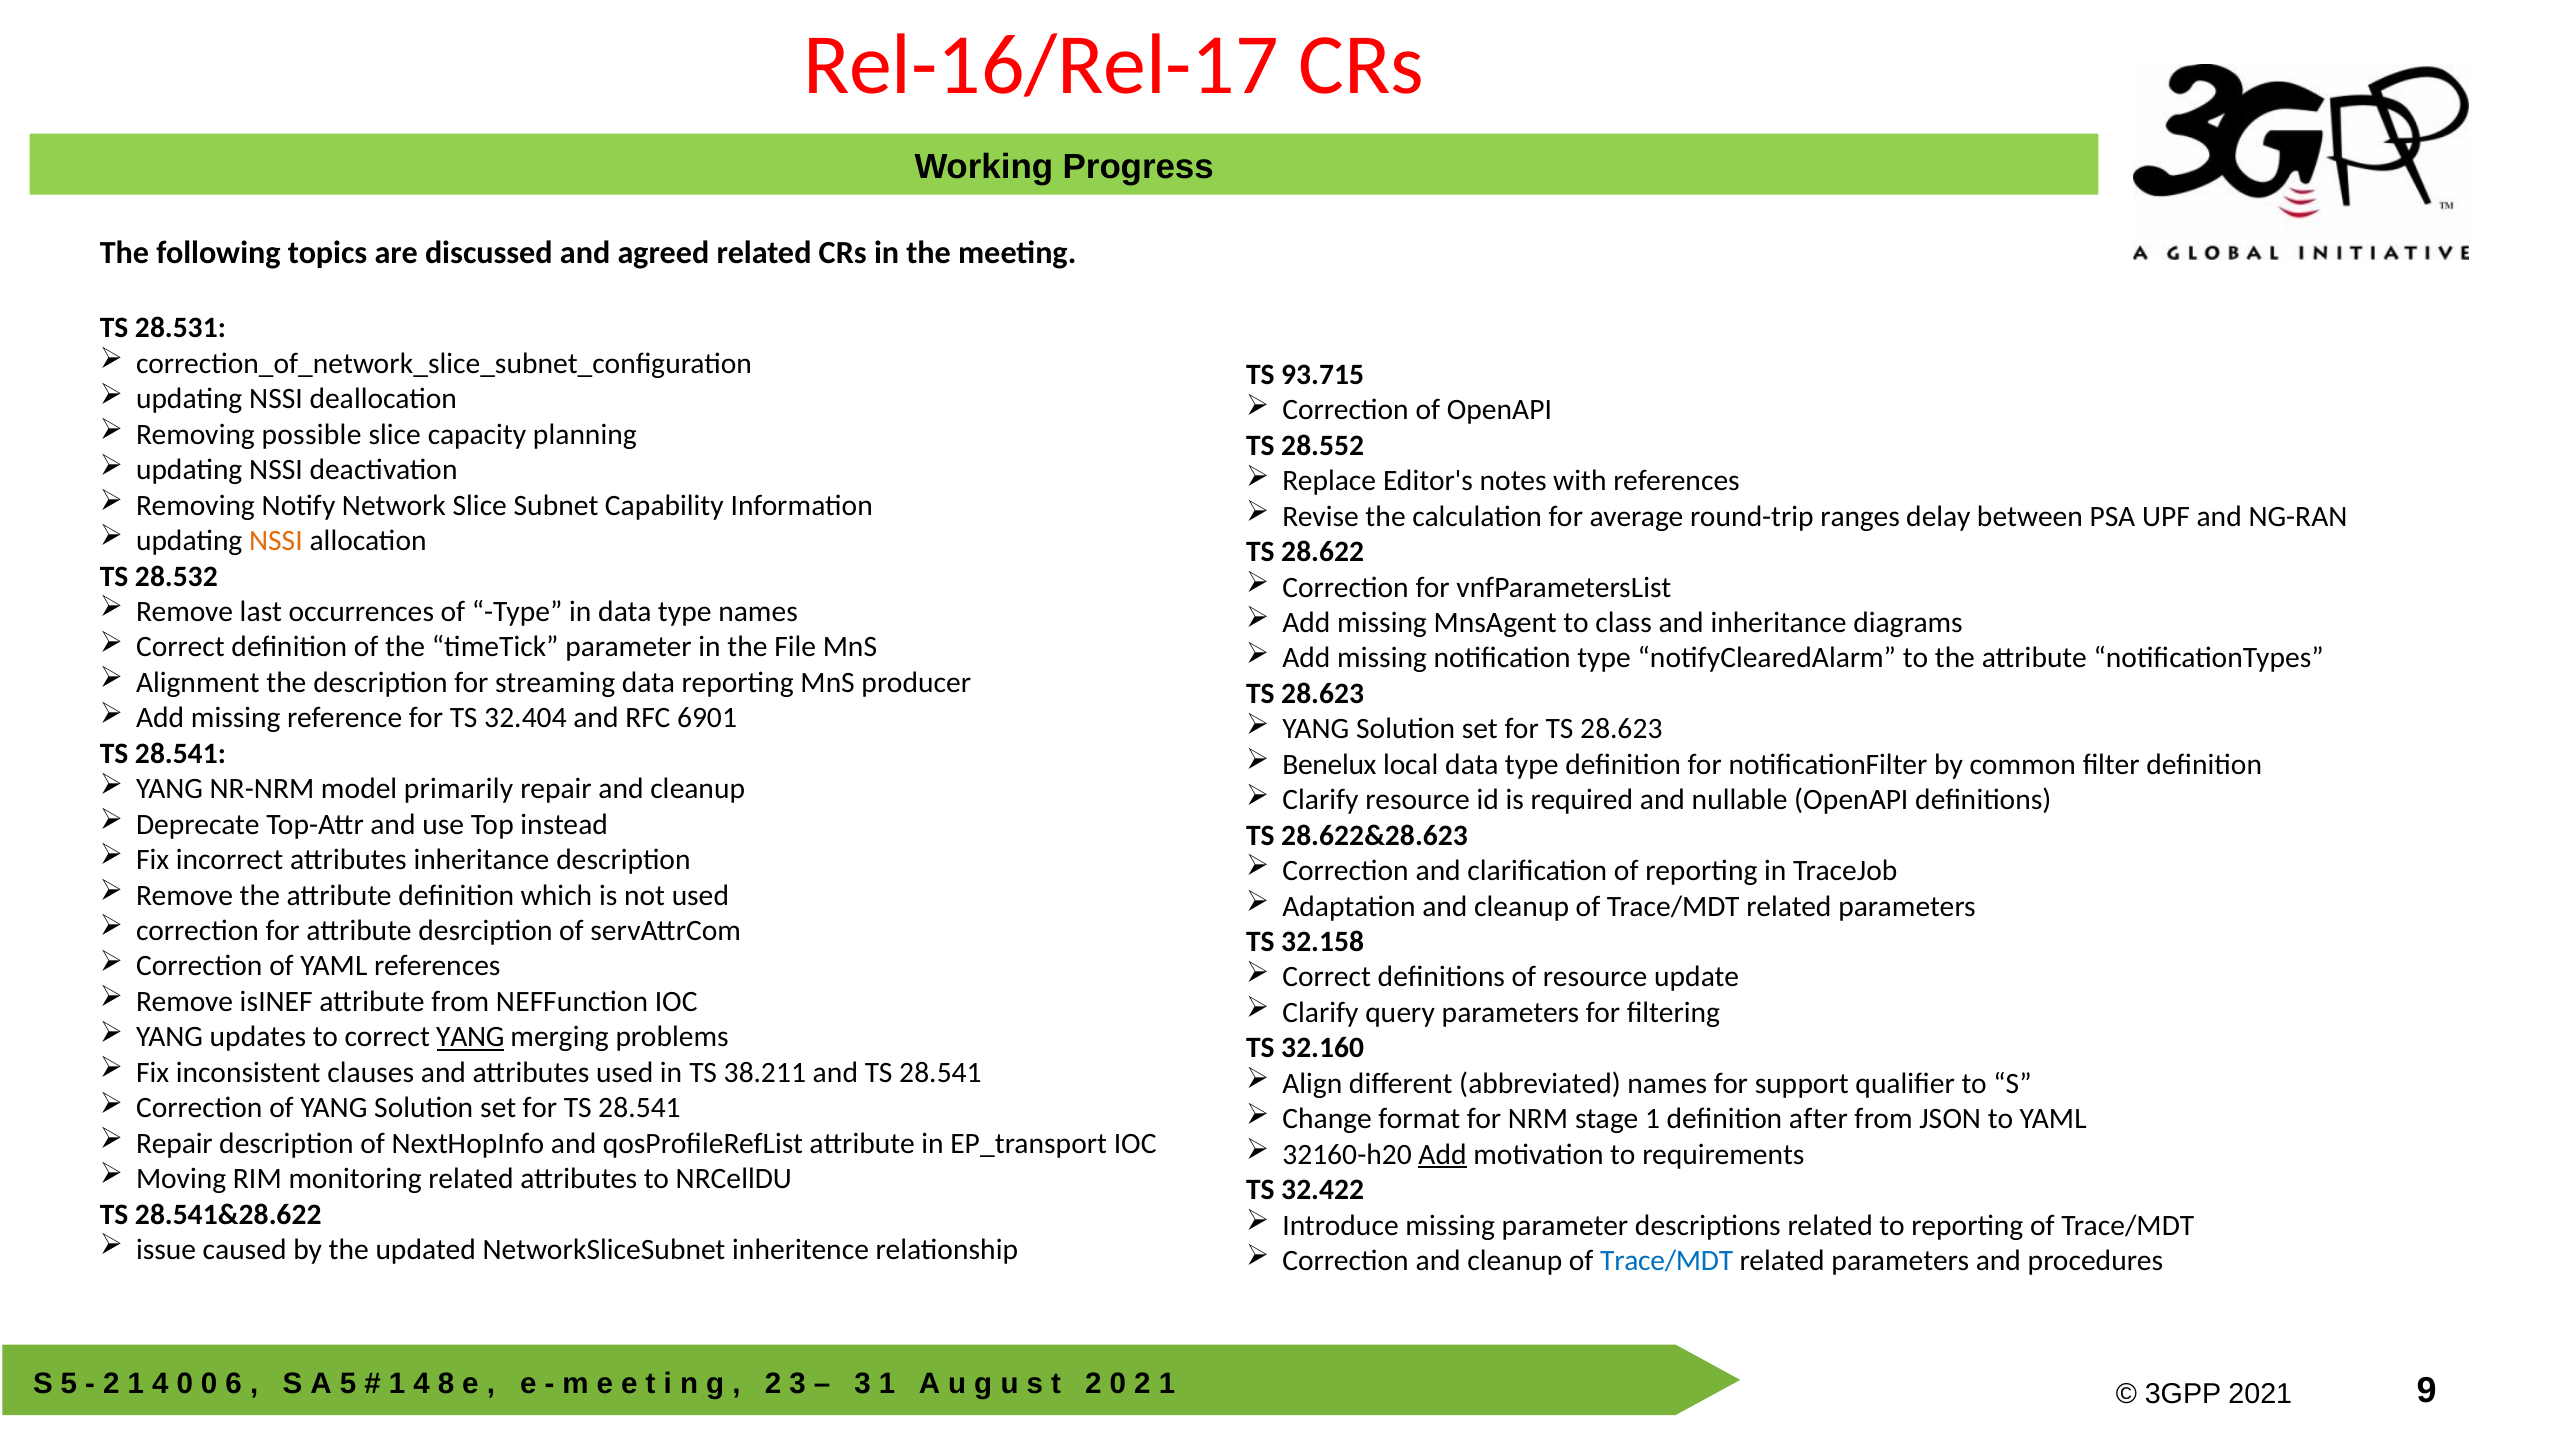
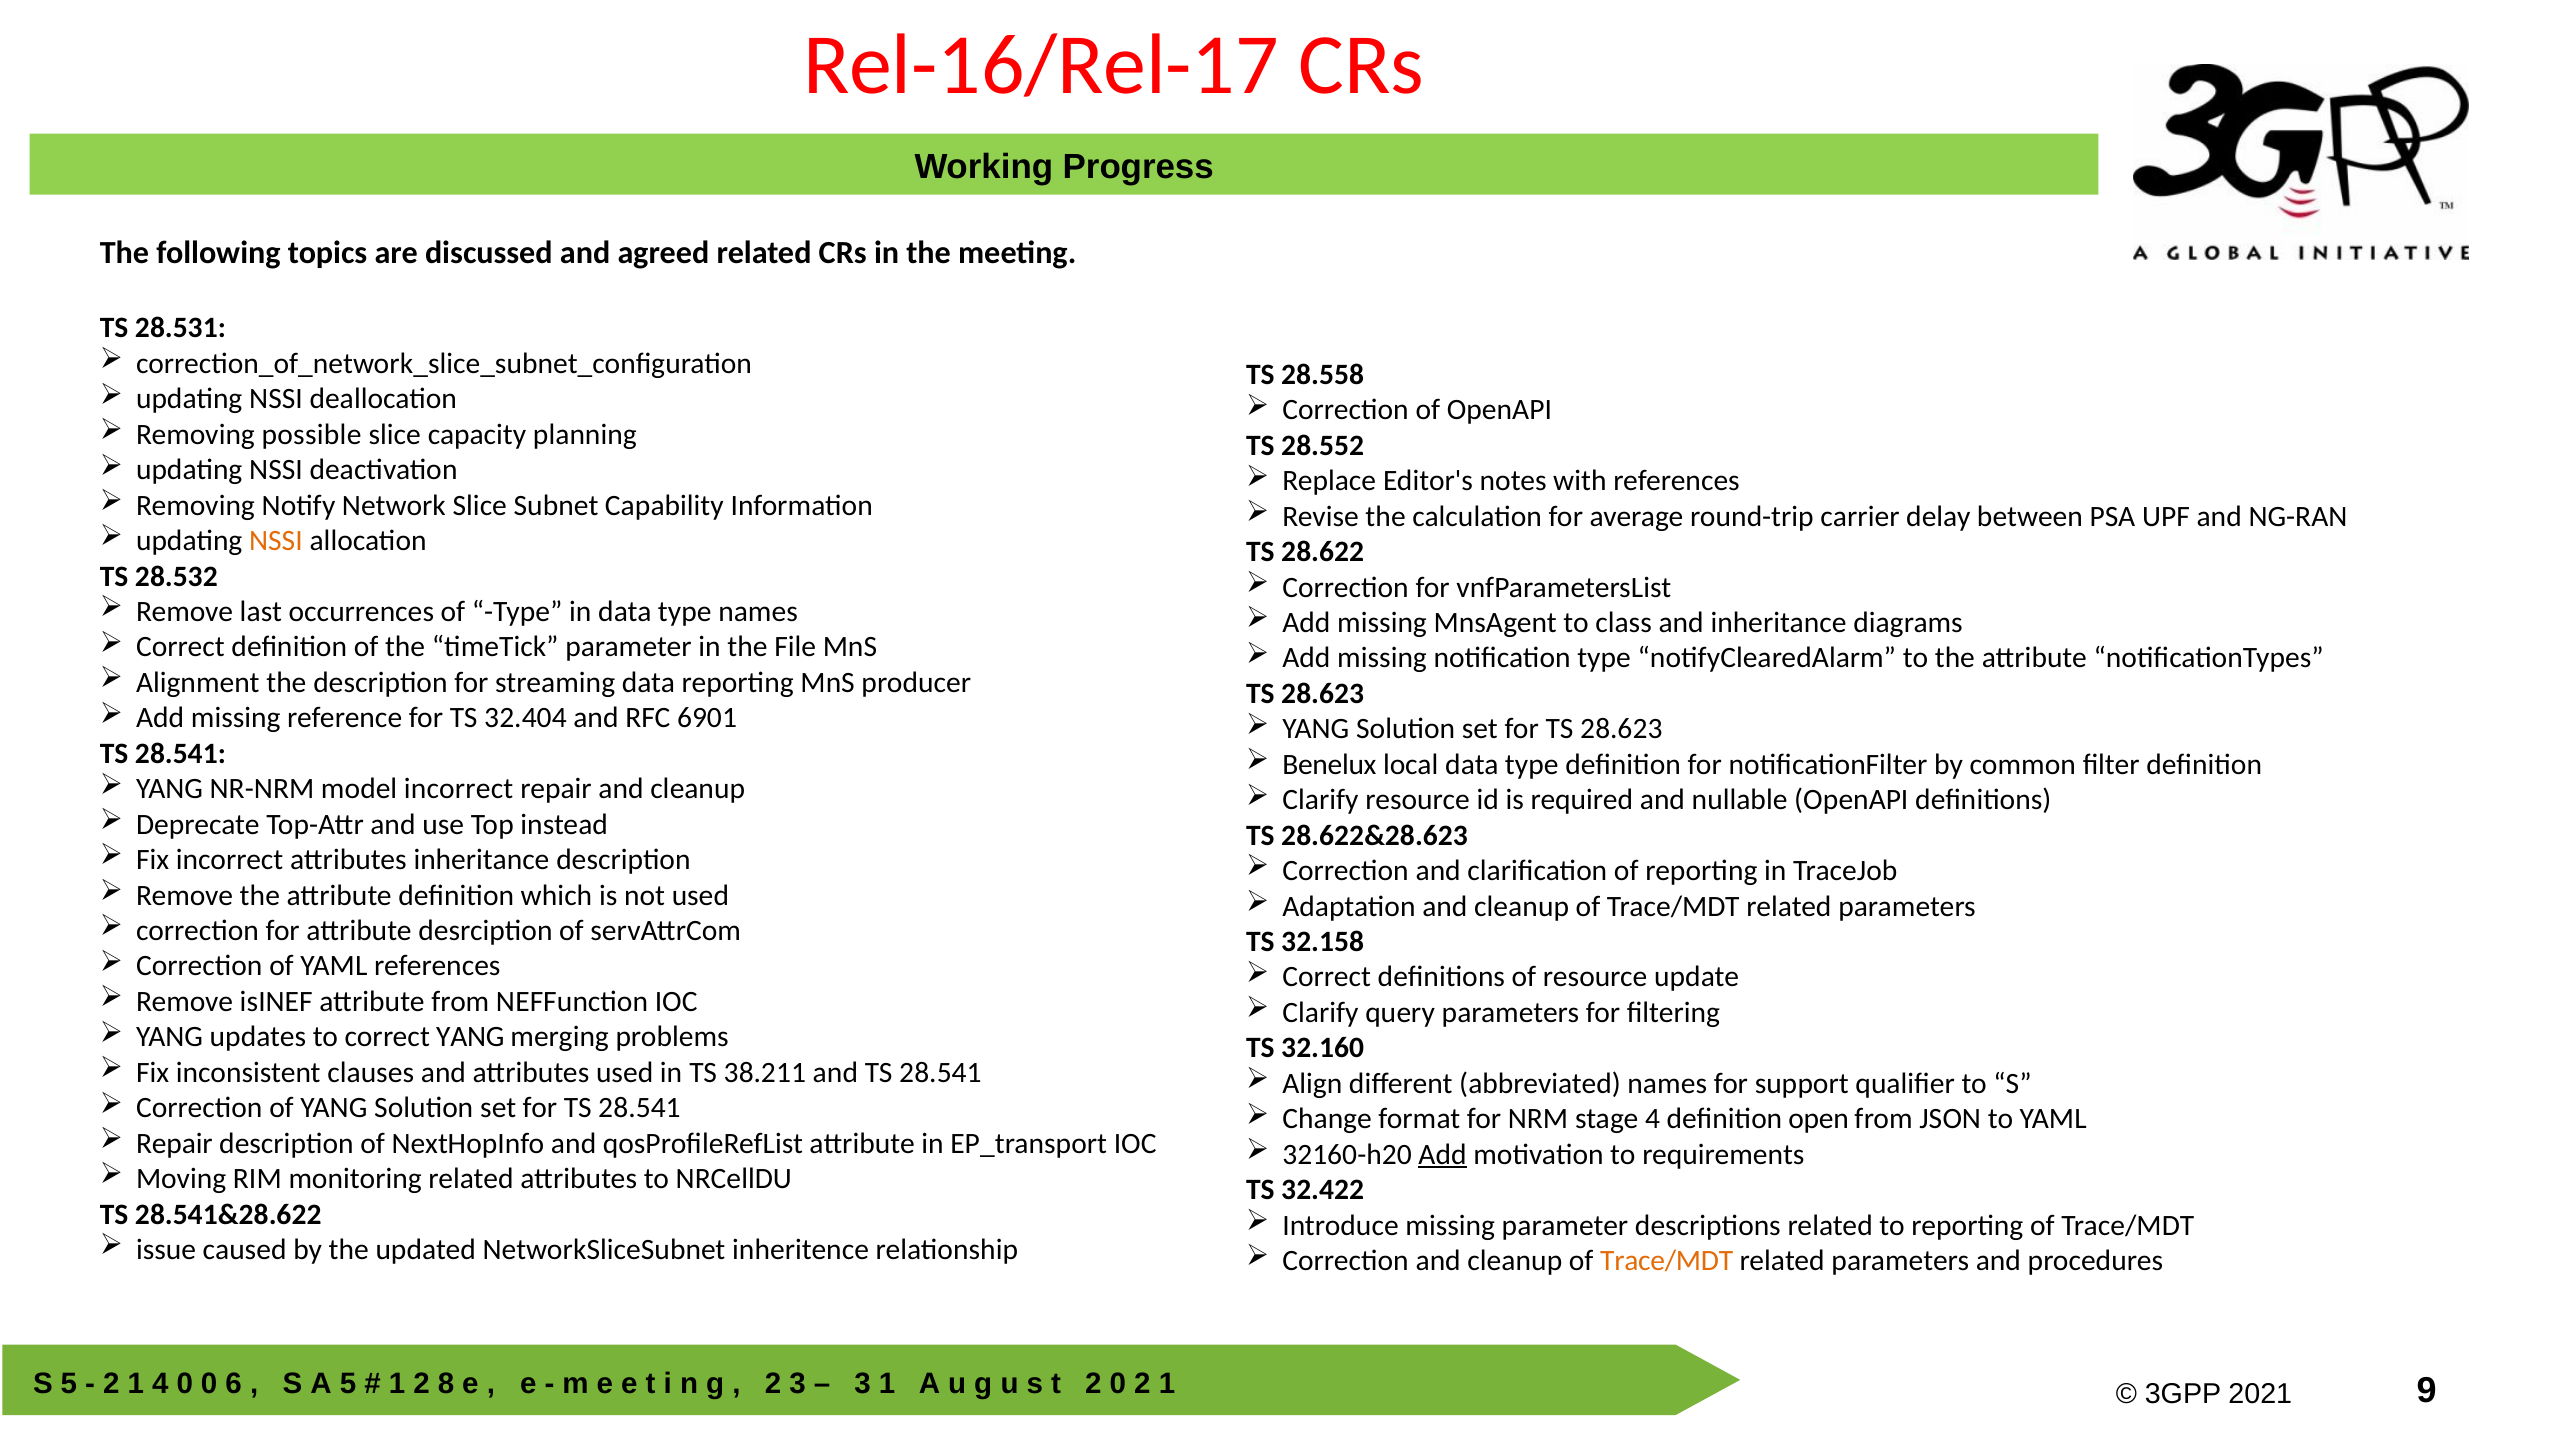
93.715: 93.715 -> 28.558 (1323, 375)
ranges: ranges -> carrier (1860, 516)
model primarily: primarily -> incorrect (459, 789)
YANG underline: present -> none (470, 1037)
stage 1: 1 -> 4 (1653, 1119)
after: after -> open (1819, 1119)
Trace/MDT colour: blue -> orange (1667, 1261)
4: 4 -> 2 (421, 1384)
